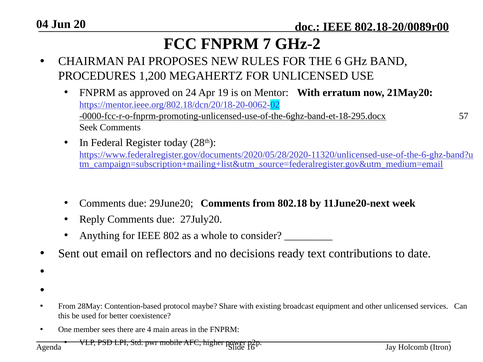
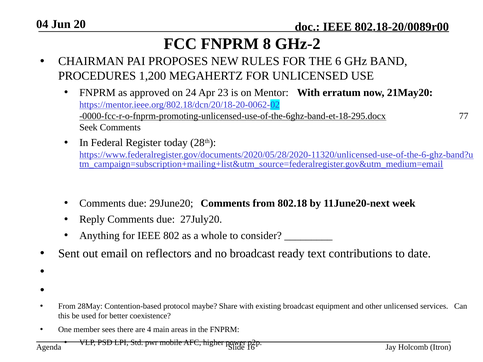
7: 7 -> 8 (267, 44)
19: 19 -> 23 (223, 93)
57: 57 -> 77 (464, 116)
no decisions: decisions -> broadcast (252, 254)
